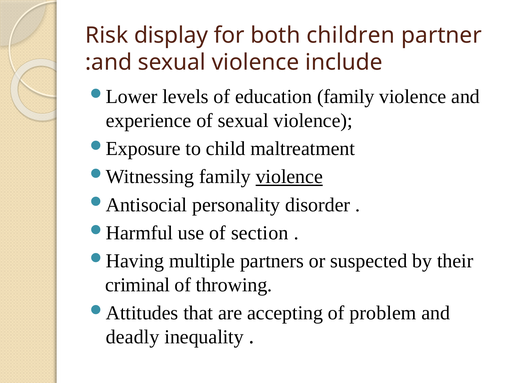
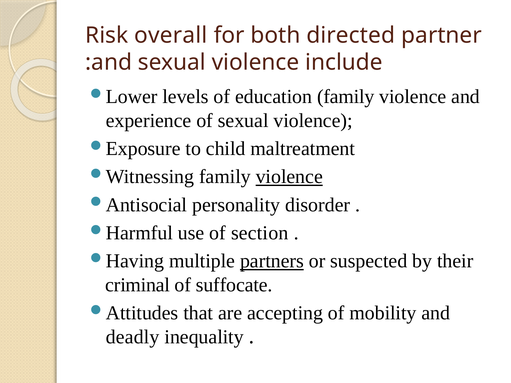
display: display -> overall (171, 35)
children: children -> directed (351, 35)
partners underline: none -> present (272, 261)
throwing: throwing -> suffocate (234, 285)
problem: problem -> mobility (383, 313)
